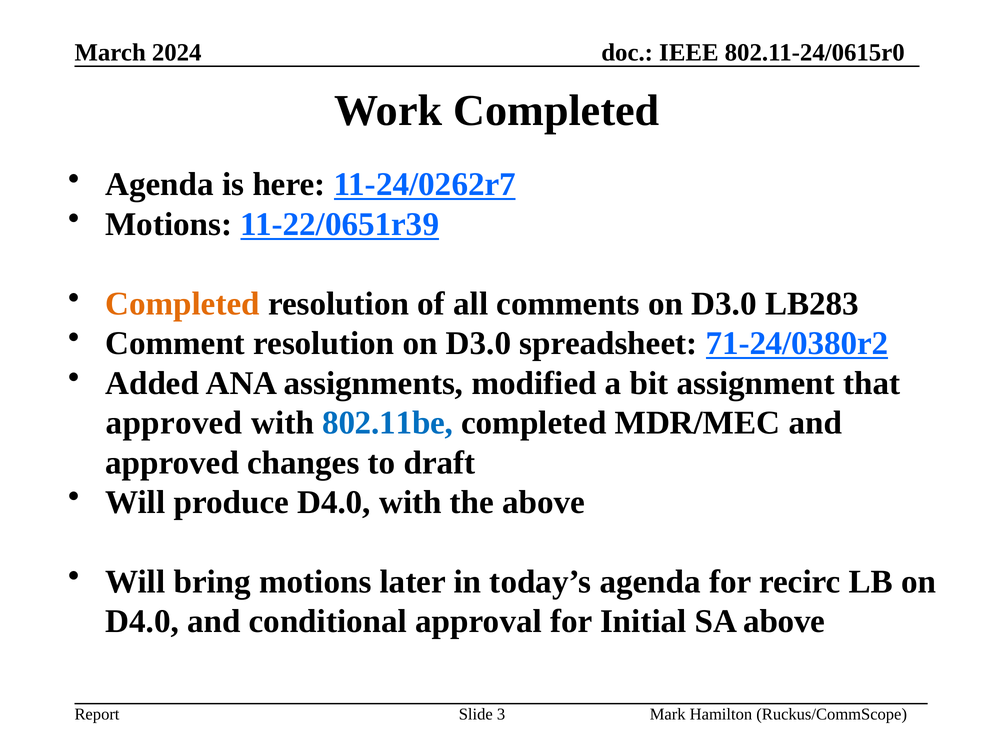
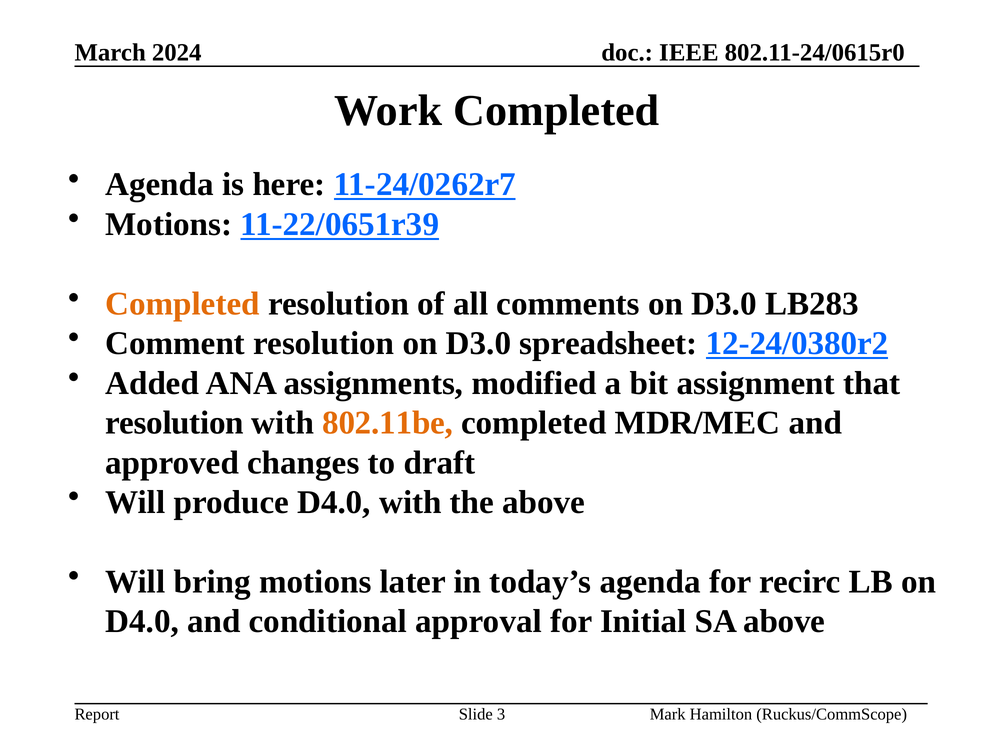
71-24/0380r2: 71-24/0380r2 -> 12-24/0380r2 (797, 344)
approved: approved -> resolution (174, 423)
802.11be colour: blue -> orange (388, 423)
